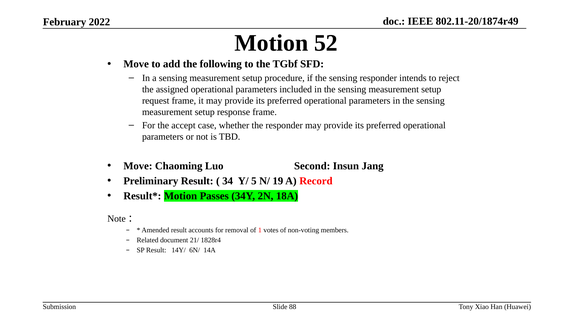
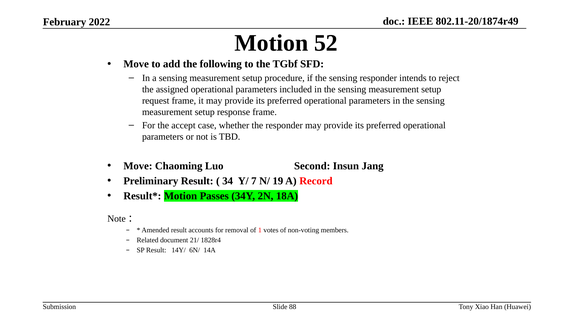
5: 5 -> 7 (254, 181)
